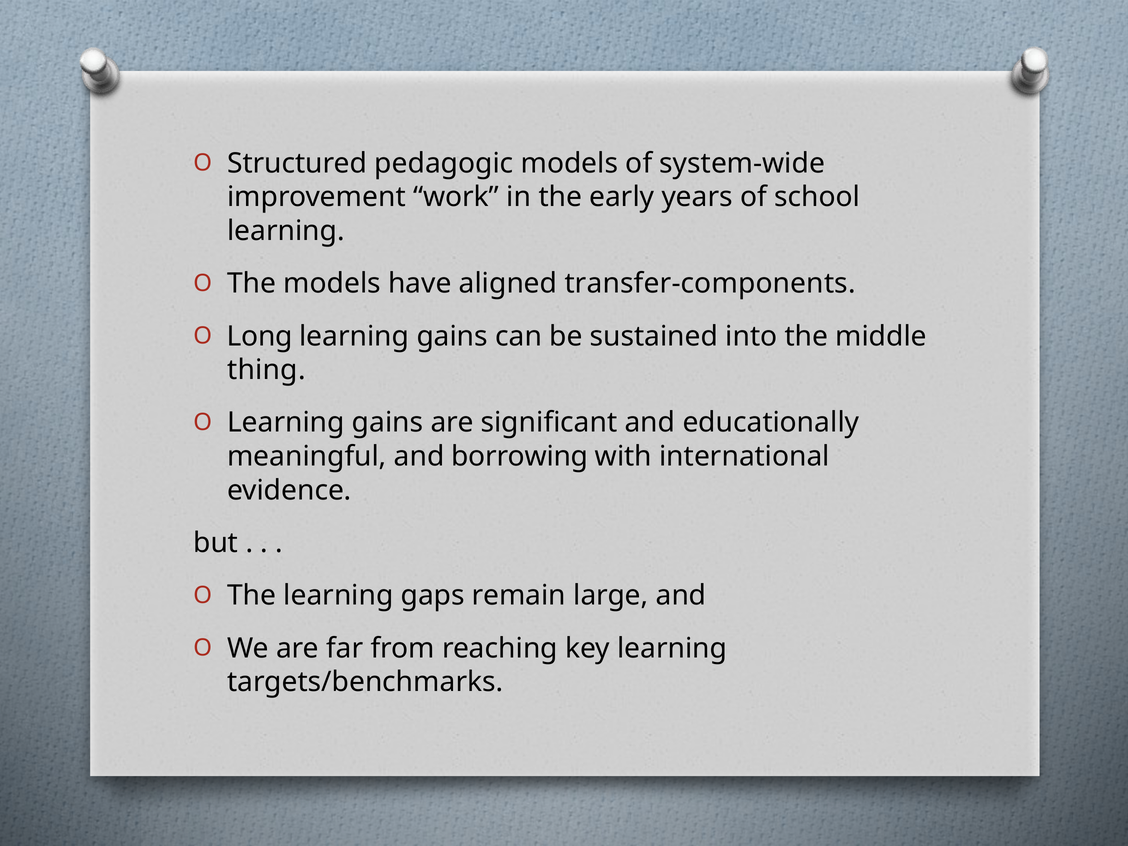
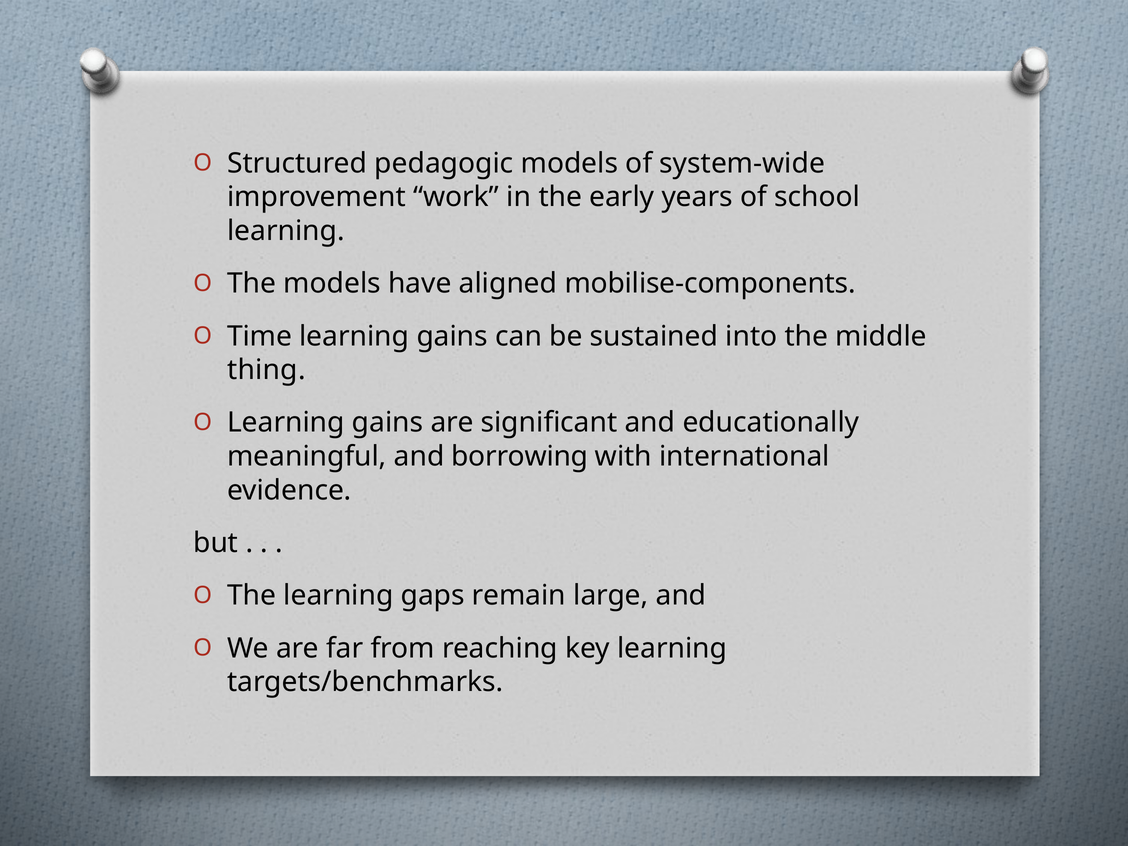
transfer-components: transfer-components -> mobilise-components (710, 284)
Long: Long -> Time (260, 336)
